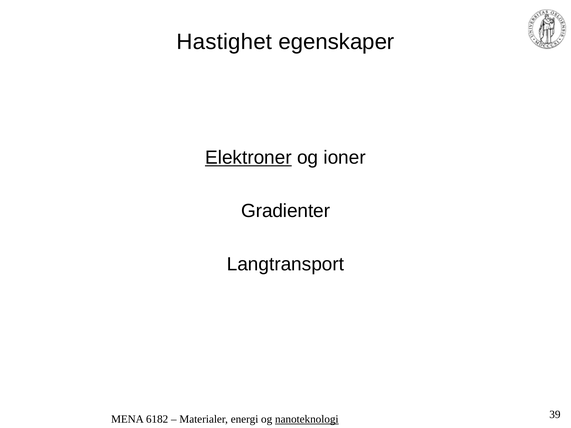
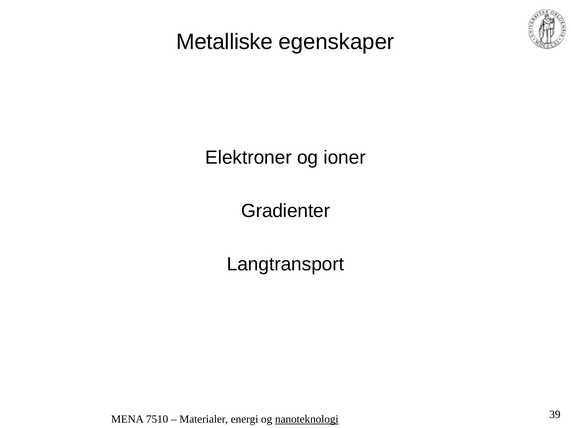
Hastighet: Hastighet -> Metalliske (225, 42)
Elektroner underline: present -> none (248, 158)
6182: 6182 -> 7510 (157, 420)
